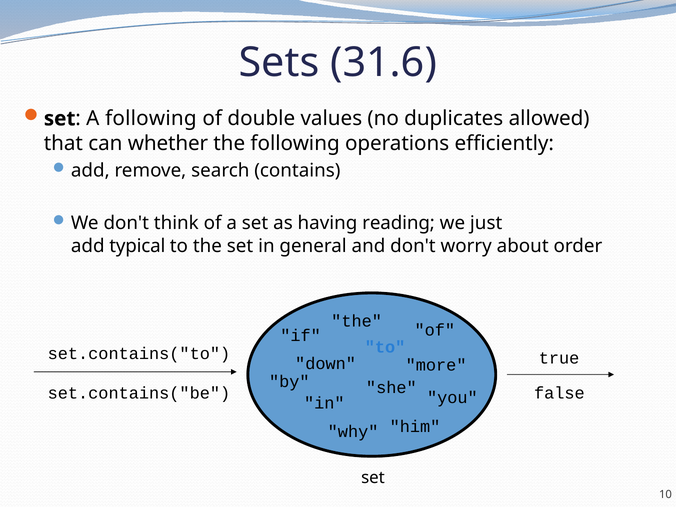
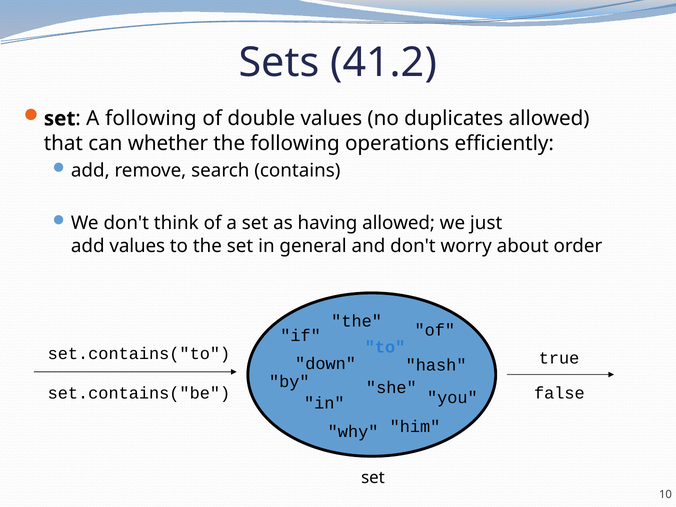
31.6: 31.6 -> 41.2 (384, 63)
having reading: reading -> allowed (399, 223)
add typical: typical -> values (137, 246)
more: more -> hash (436, 365)
